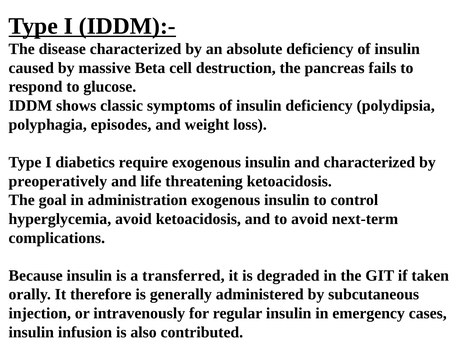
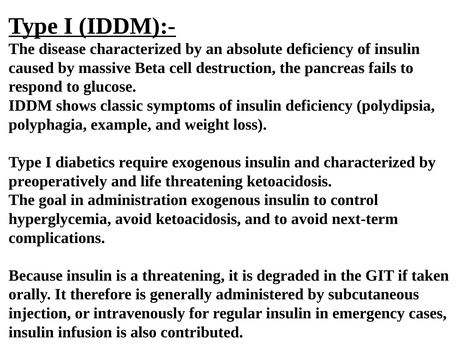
episodes: episodes -> example (121, 125)
a transferred: transferred -> threatening (183, 276)
